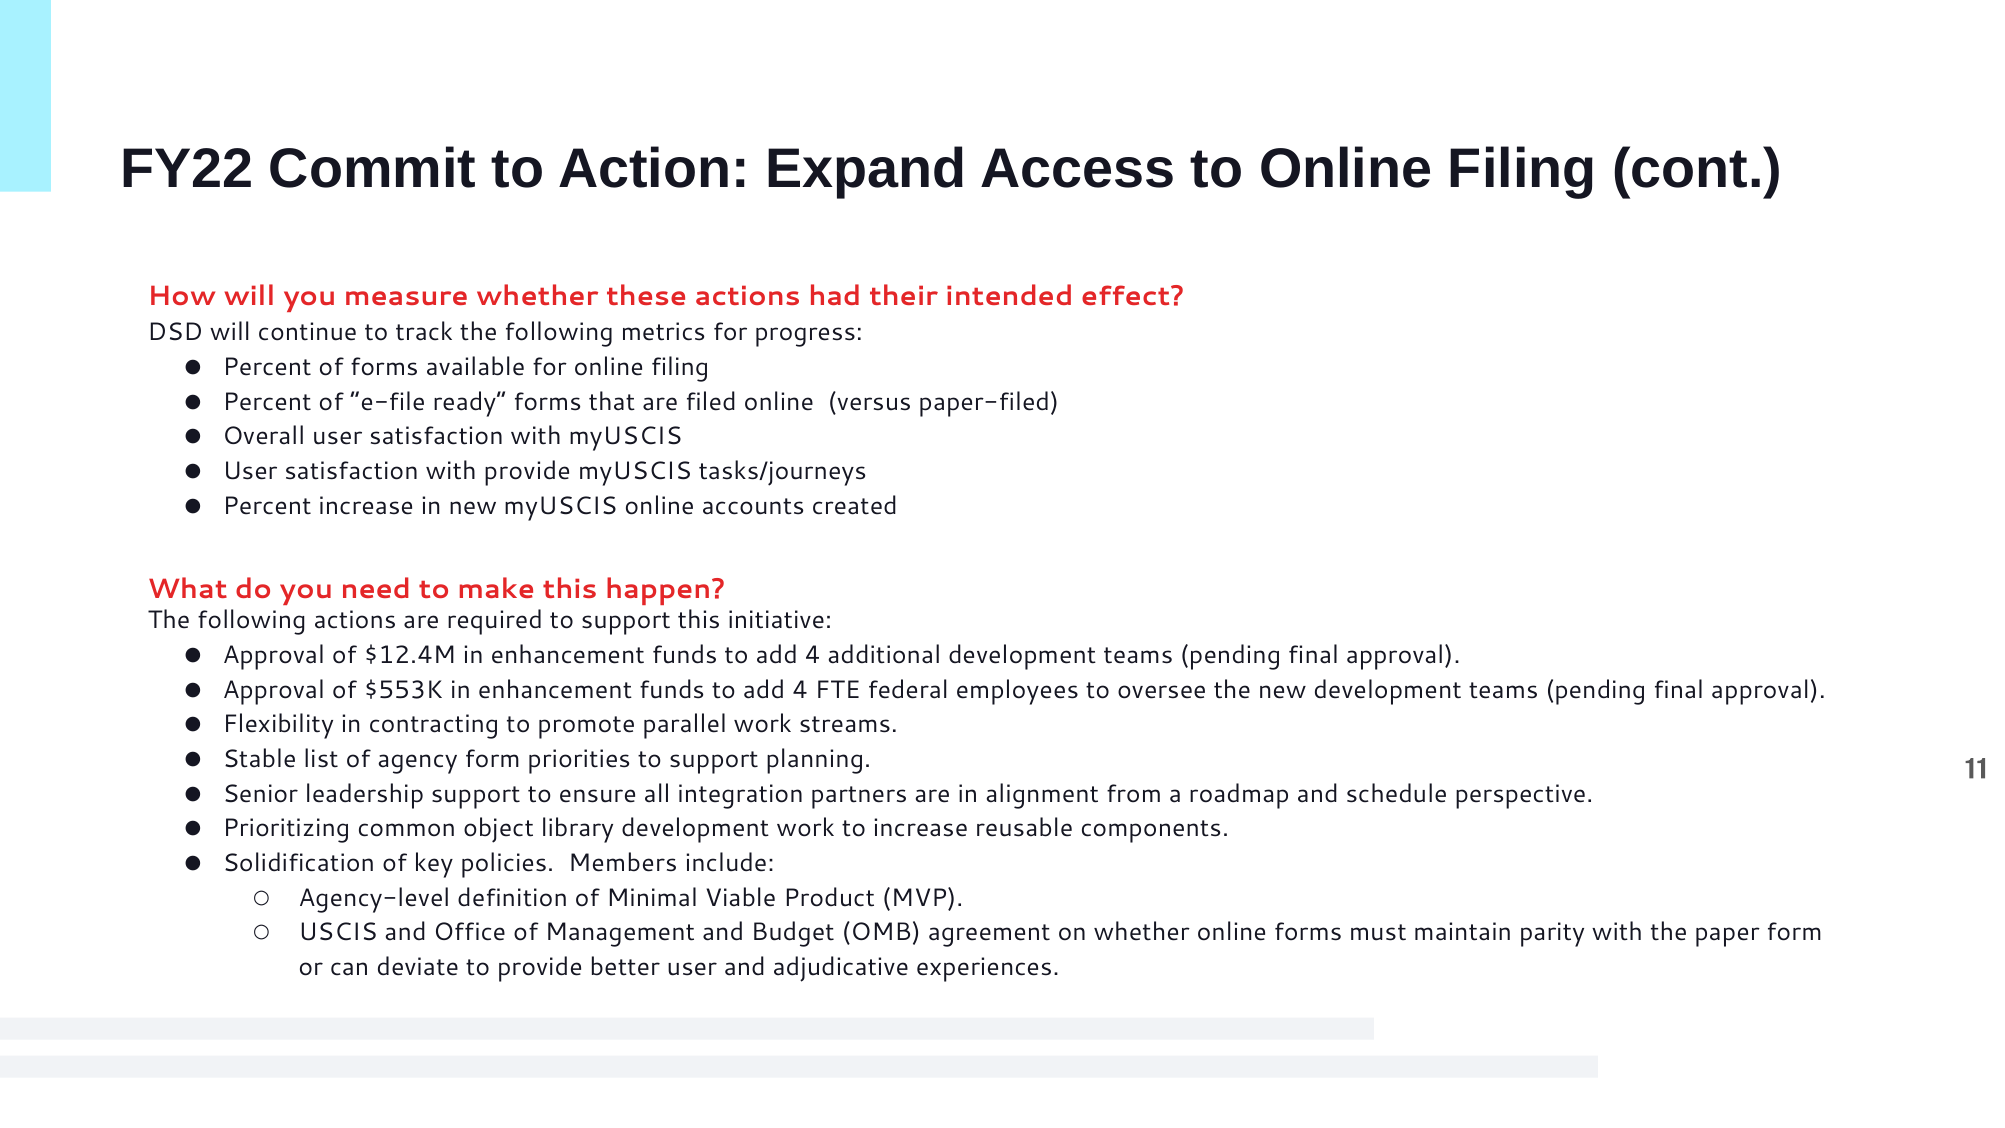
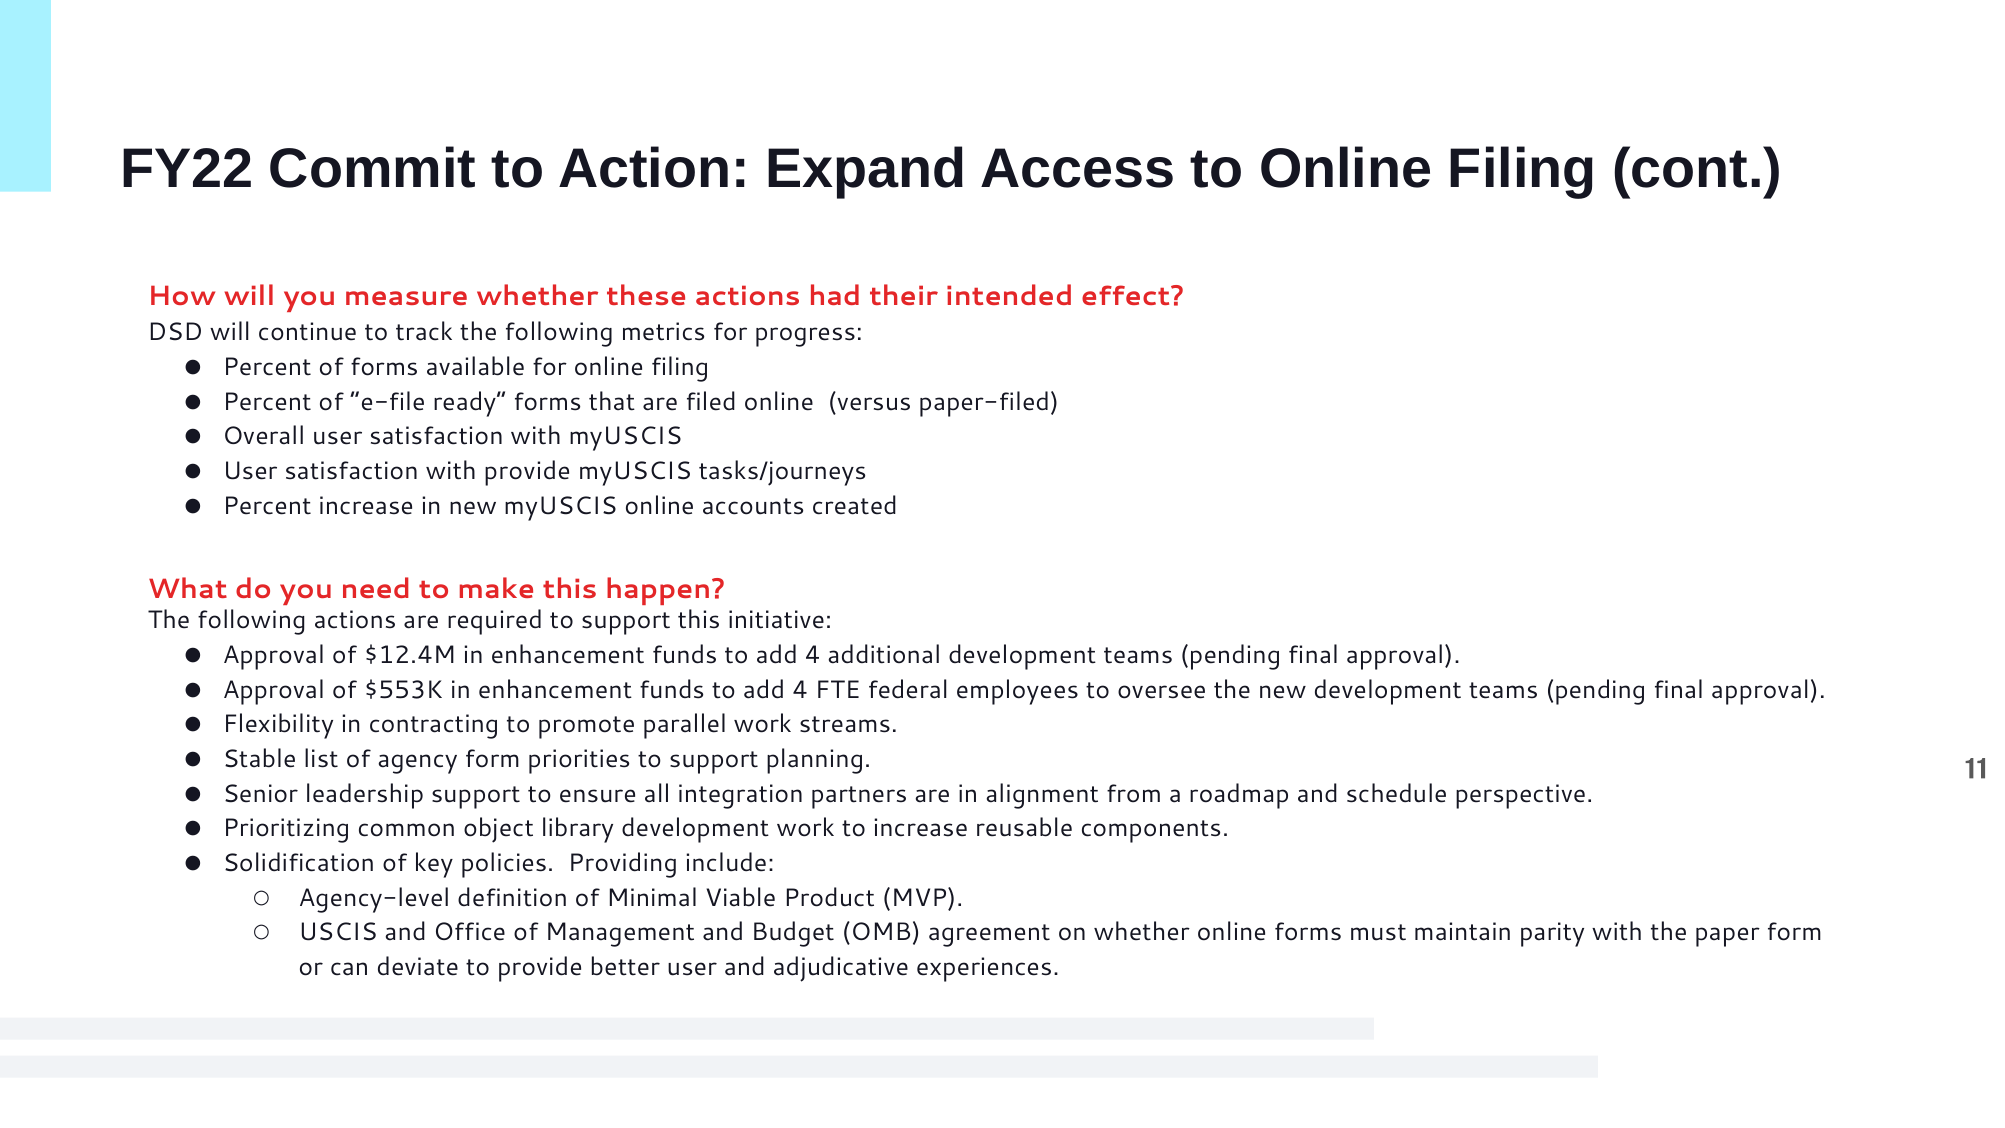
Members: Members -> Providing (623, 863)
